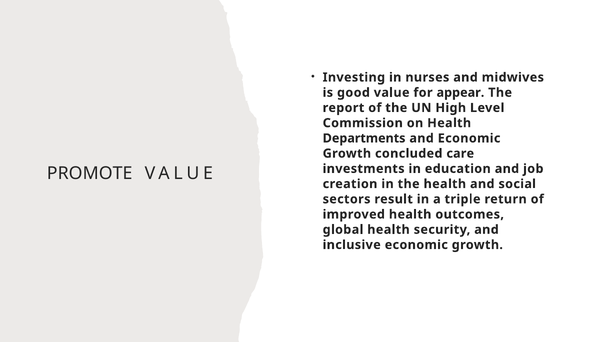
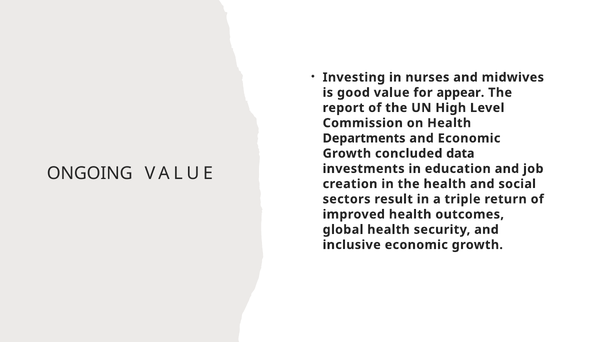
care: care -> data (460, 153)
PROMOTE: PROMOTE -> ONGOING (90, 173)
